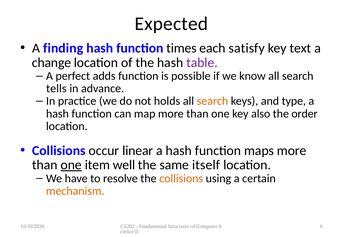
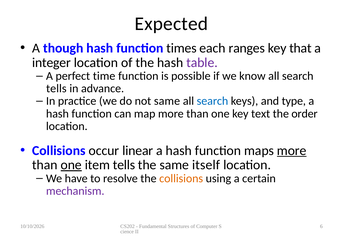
finding: finding -> though (63, 48)
satisfy: satisfy -> ranges (247, 48)
text: text -> that (300, 48)
change: change -> integer (52, 63)
adds: adds -> time (104, 76)
not holds: holds -> same (167, 101)
search colour: orange -> blue (212, 101)
also: also -> text (261, 114)
more underline: none -> present (292, 151)
item well: well -> tells (124, 165)
mechanism colour: orange -> purple (75, 191)
